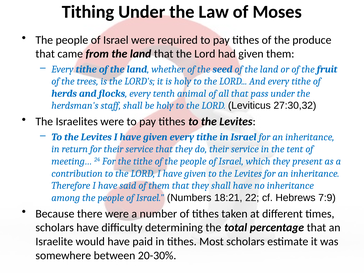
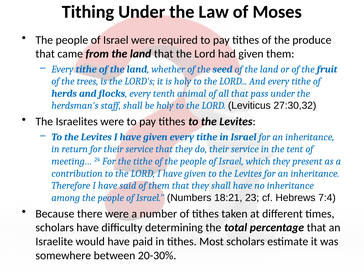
22: 22 -> 23 (252, 198)
7:9: 7:9 -> 7:4 (327, 198)
